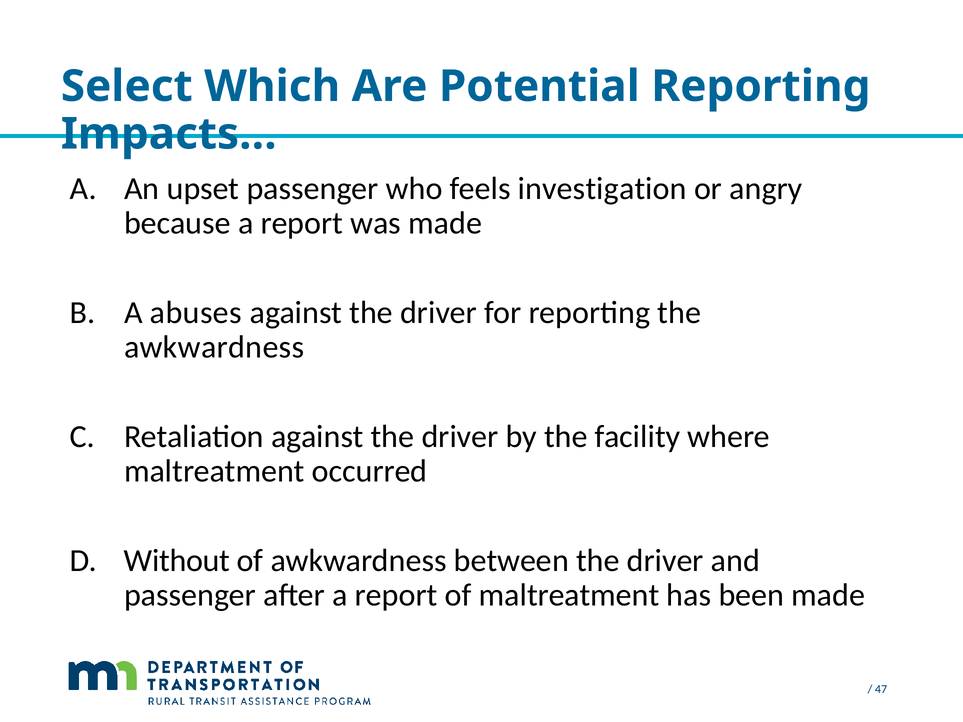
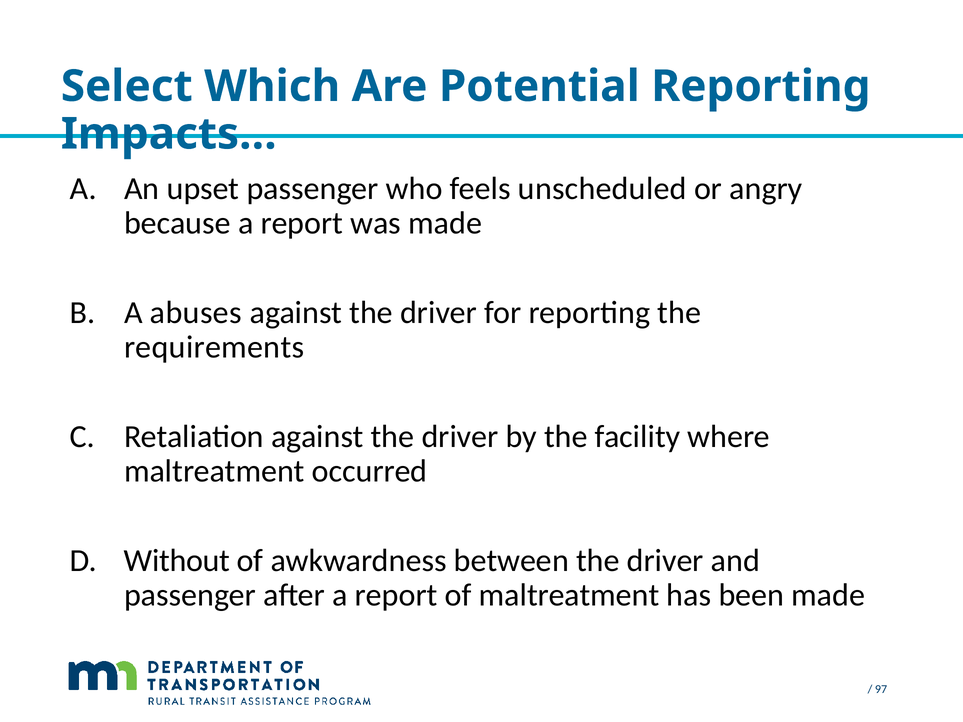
investigation: investigation -> unscheduled (602, 189)
awkwardness: awkwardness -> requirements (214, 347)
47: 47 -> 97 (881, 689)
